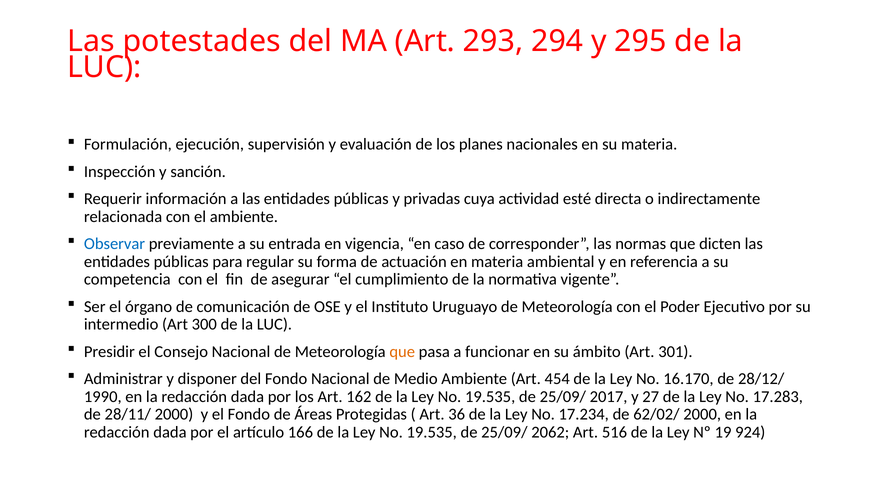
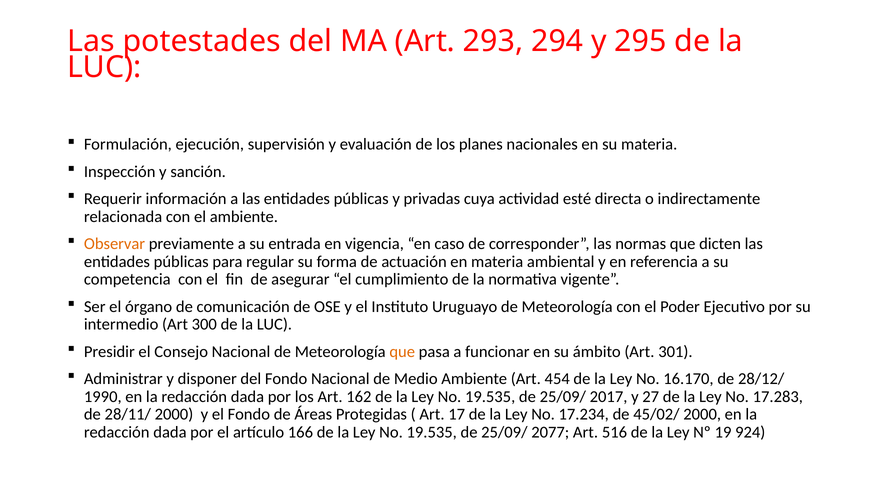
Observar colour: blue -> orange (115, 244)
36: 36 -> 17 (457, 415)
62/02/: 62/02/ -> 45/02/ (656, 415)
2062: 2062 -> 2077 (550, 433)
